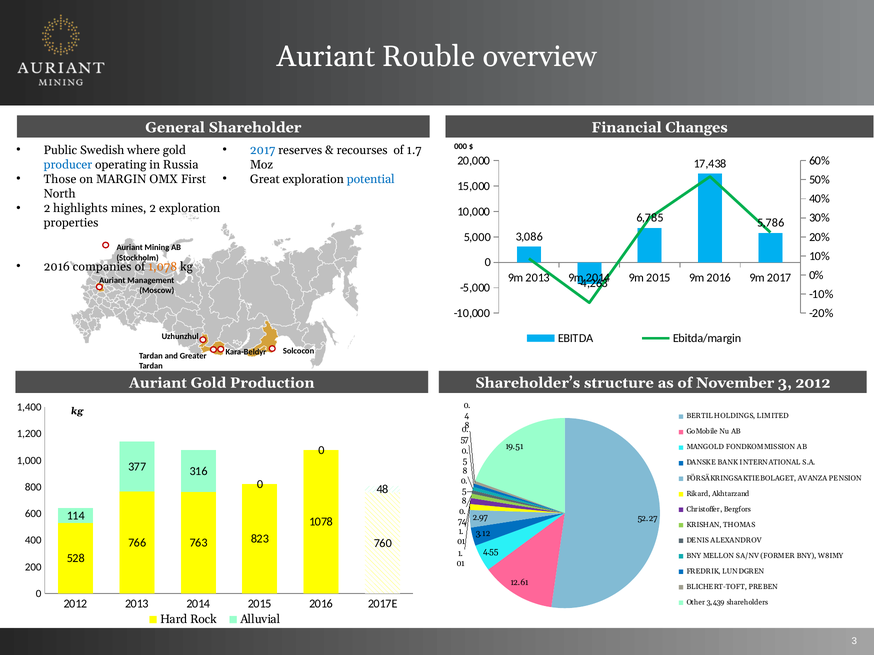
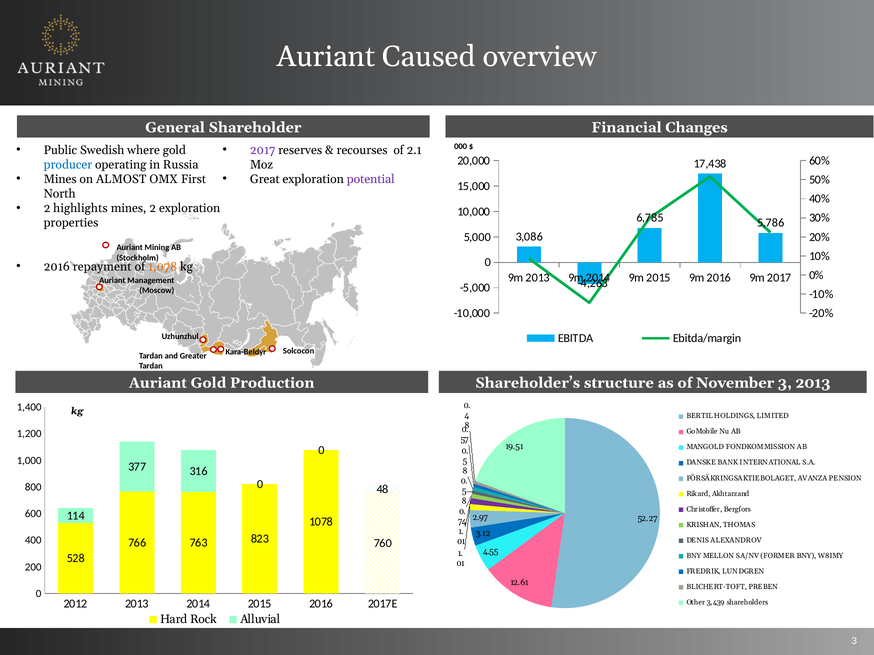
Rouble: Rouble -> Caused (429, 57)
2017 colour: blue -> purple (263, 150)
1.7: 1.7 -> 2.1 (414, 150)
Those: Those -> Mines (60, 179)
MARGIN: MARGIN -> ALMOST (121, 179)
potential colour: blue -> purple (371, 179)
companies: companies -> repayment (102, 267)
3 2012: 2012 -> 2013 (813, 383)
